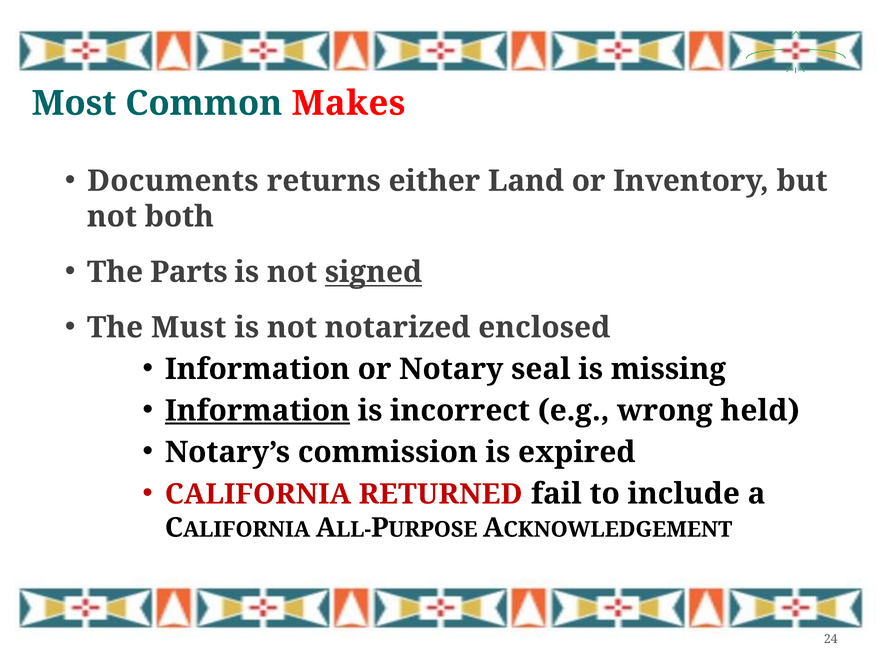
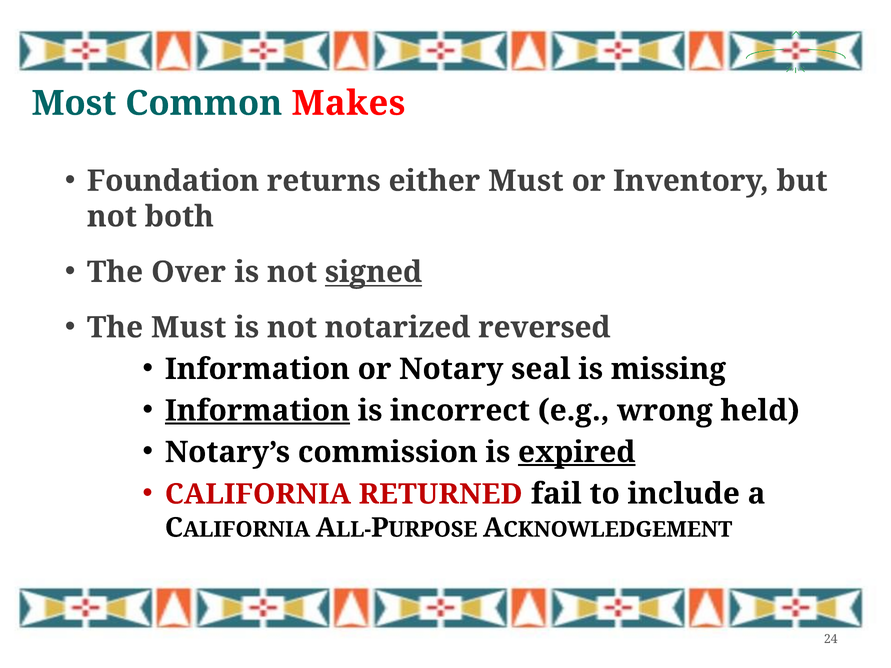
Documents: Documents -> Foundation (173, 181)
either Land: Land -> Must (526, 181)
Parts: Parts -> Over (189, 272)
enclosed: enclosed -> reversed (544, 328)
expired underline: none -> present (577, 452)
